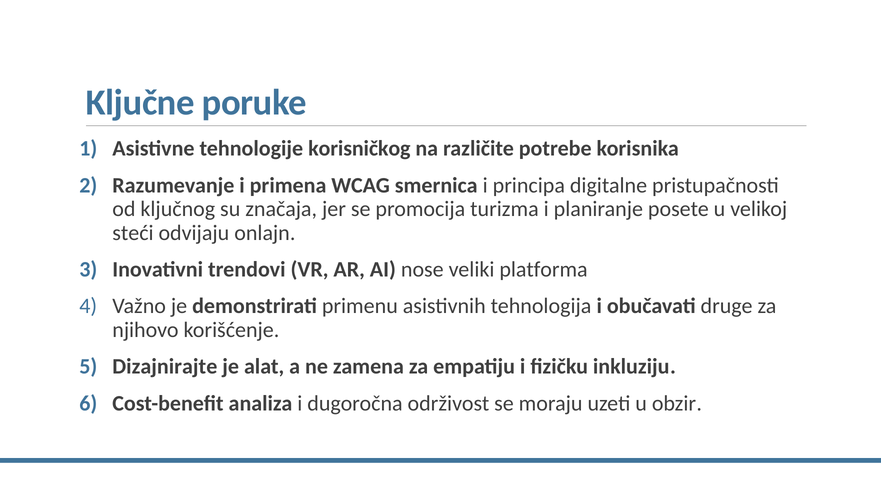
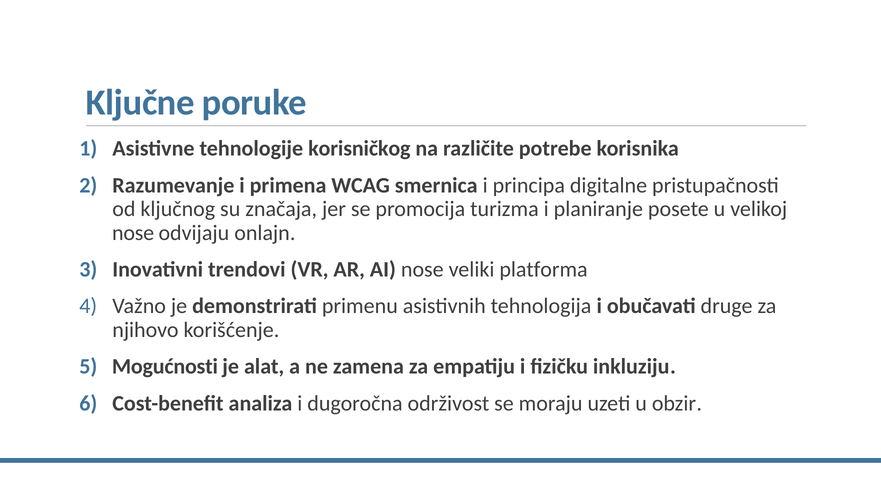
steći: steći -> nose (133, 233)
Dizajnirajte: Dizajnirajte -> Mogućnosti (165, 366)
